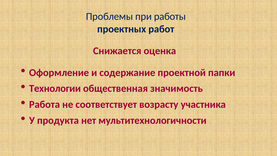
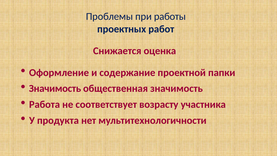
Технологии: Технологии -> Значимость (55, 88)
